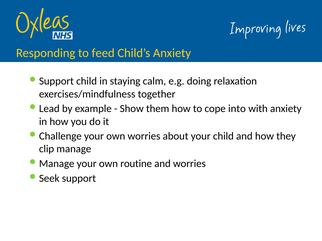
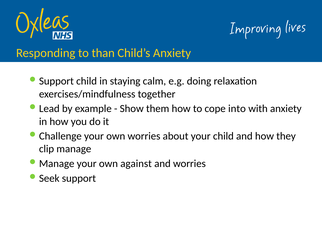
feed: feed -> than (103, 53)
routine: routine -> against (136, 164)
